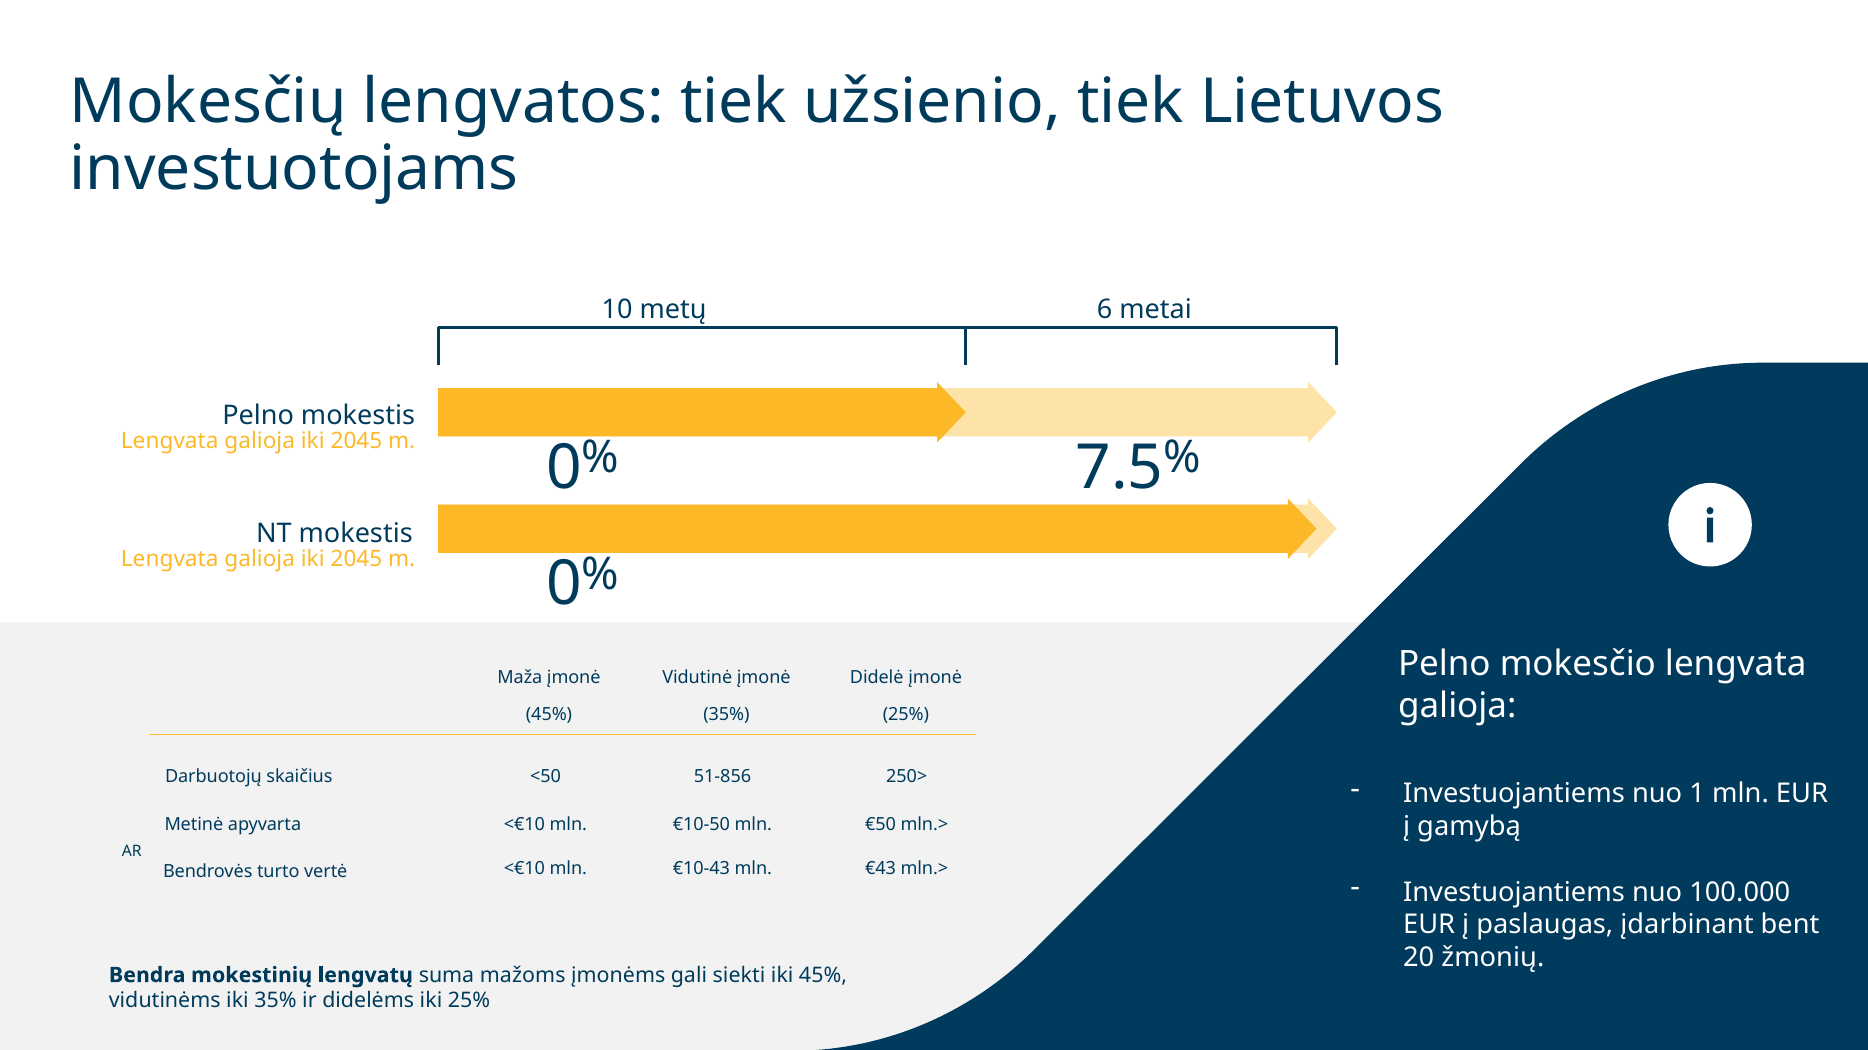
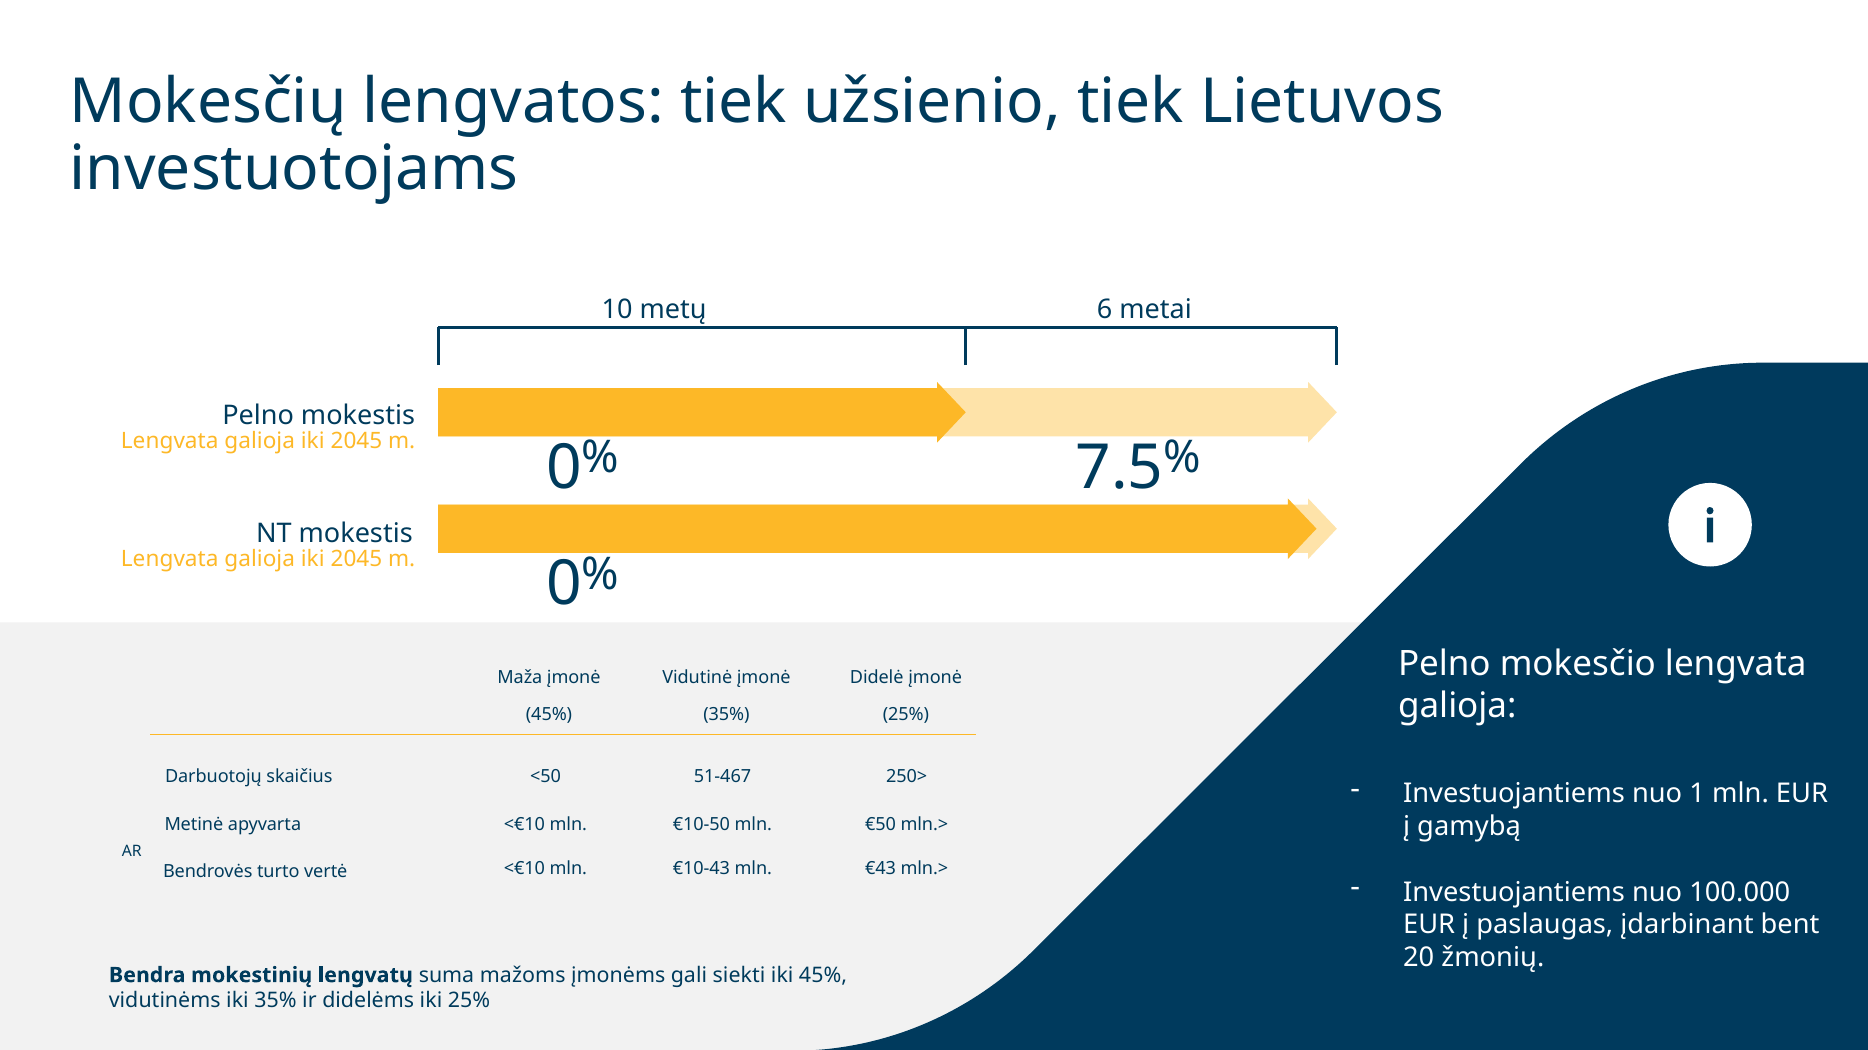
51-856: 51-856 -> 51-467 (723, 777)
